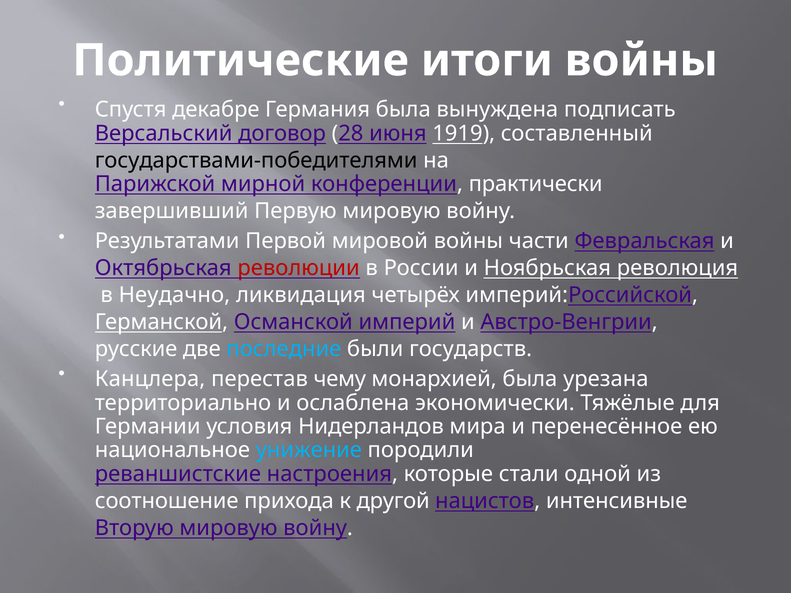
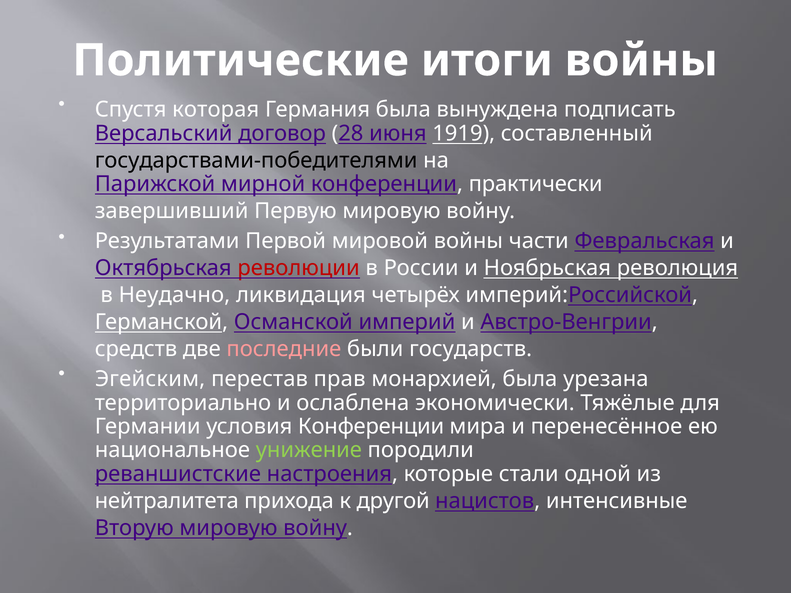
декабре: декабре -> которая (216, 110)
русские: русские -> средств (136, 349)
последние colour: light blue -> pink (284, 349)
Канцлера: Канцлера -> Эгейским (150, 379)
чему: чему -> прав (340, 379)
условия Нидерландов: Нидерландов -> Конференции (371, 427)
унижение colour: light blue -> light green (309, 450)
соотношение: соотношение -> нейтралитета (167, 501)
